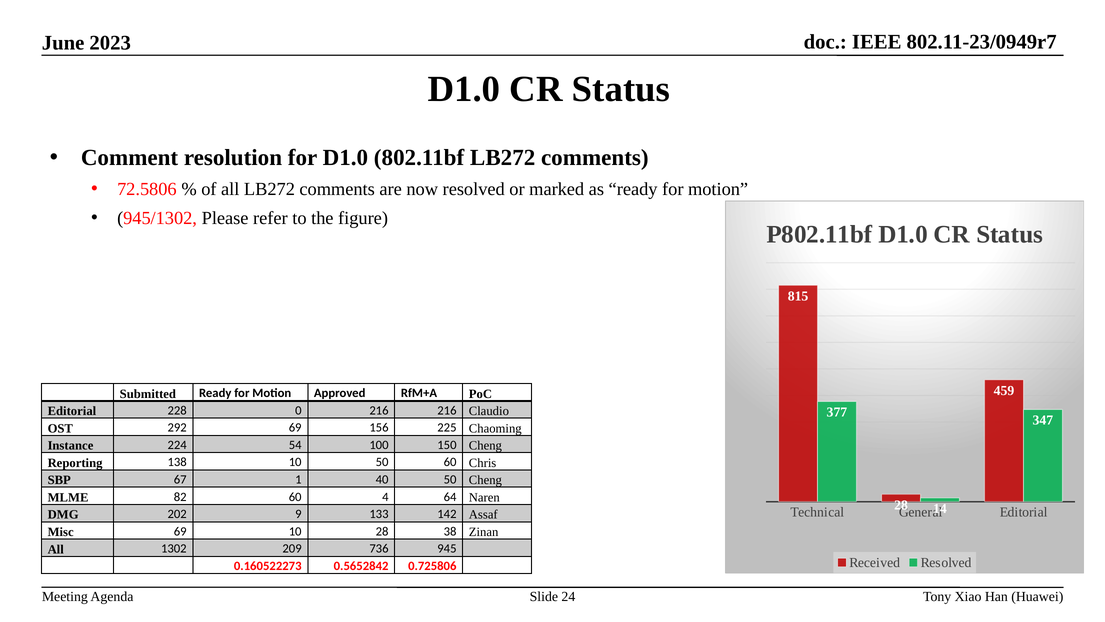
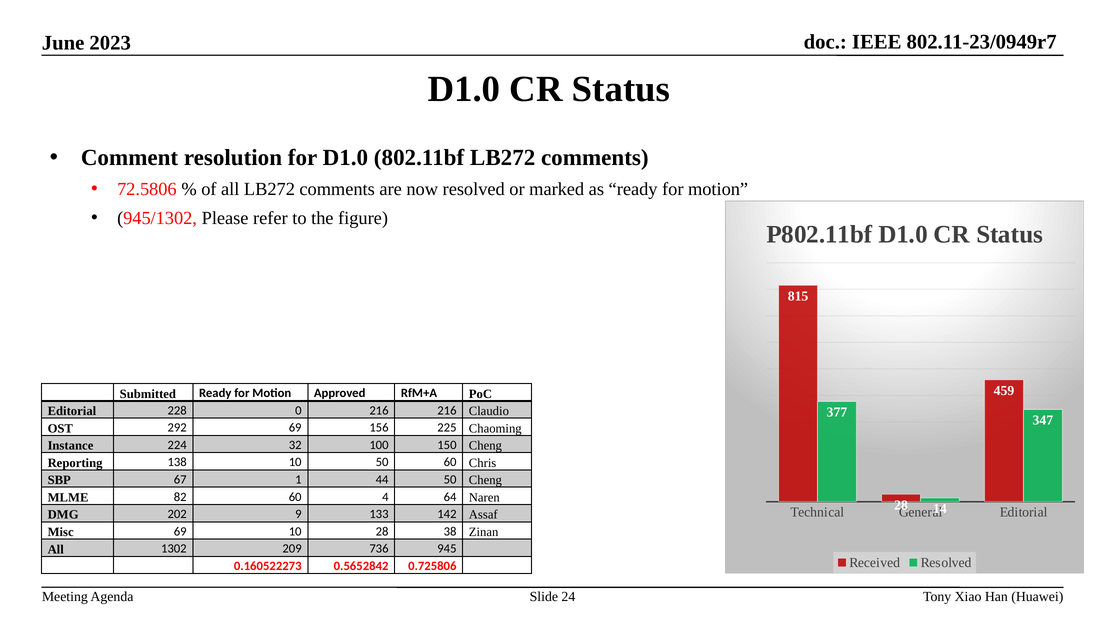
54: 54 -> 32 (295, 445)
40: 40 -> 44 (382, 479)
